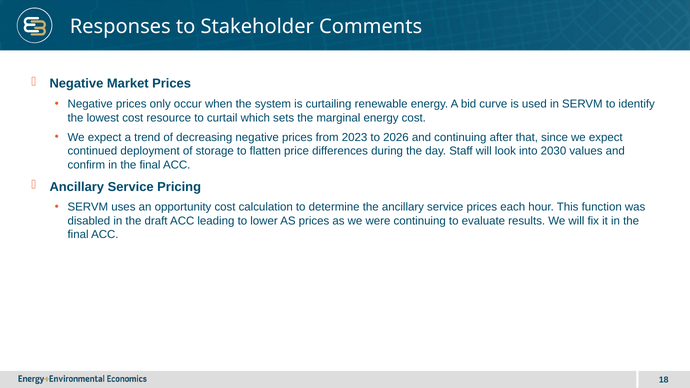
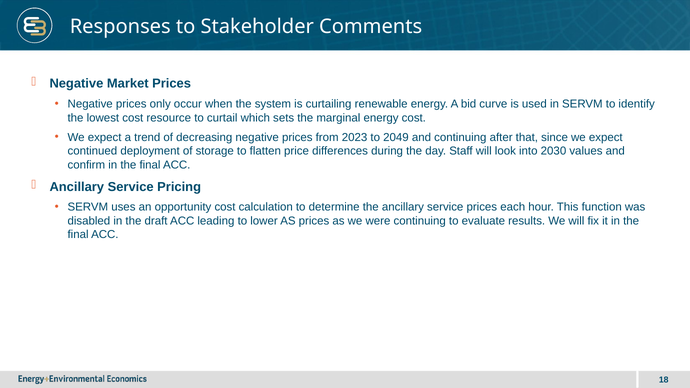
2026: 2026 -> 2049 (396, 137)
